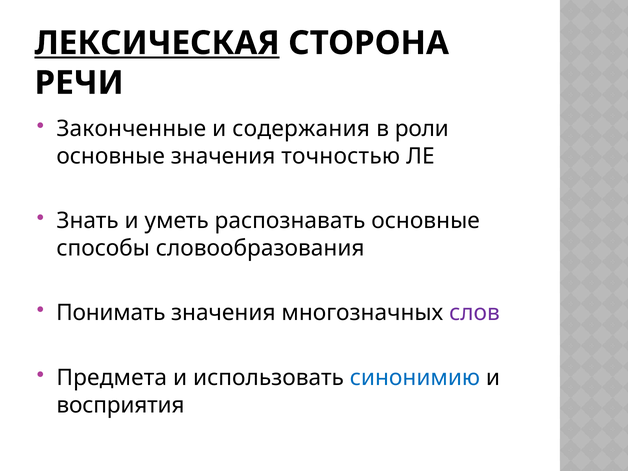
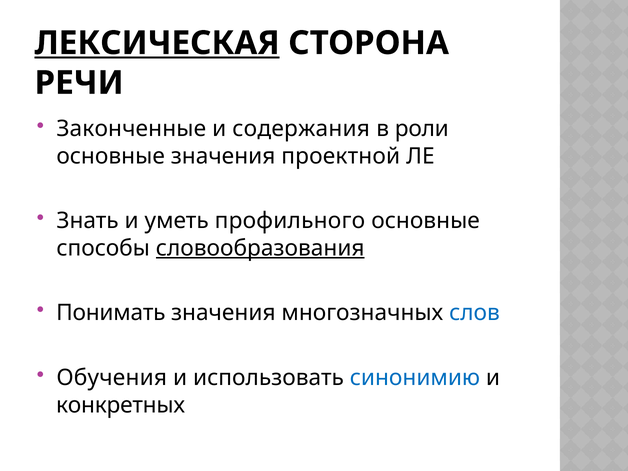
точностью: точностью -> проектной (341, 156)
распознавать: распознавать -> профильного (290, 221)
словообразования underline: none -> present (260, 248)
слов colour: purple -> blue (475, 313)
Предмета: Предмета -> Обучения (112, 378)
восприятия: восприятия -> конкретных (121, 405)
